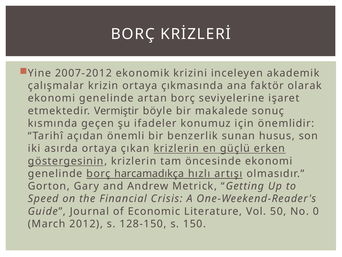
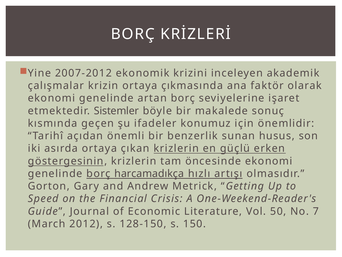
Vermiştir: Vermiştir -> Sistemler (116, 111)
0: 0 -> 7 (316, 211)
